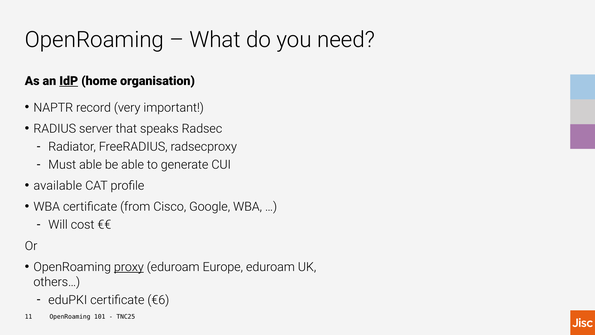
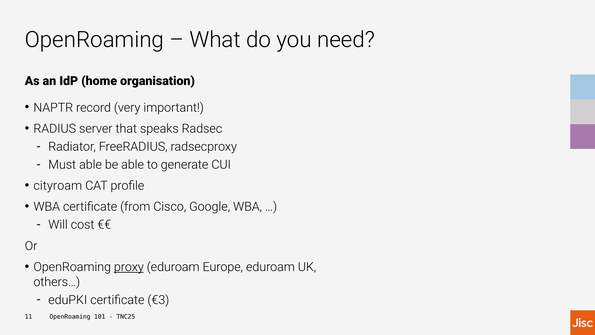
IdP underline: present -> none (69, 81)
available: available -> cityroam (58, 186)
€6: €6 -> €3 (158, 300)
